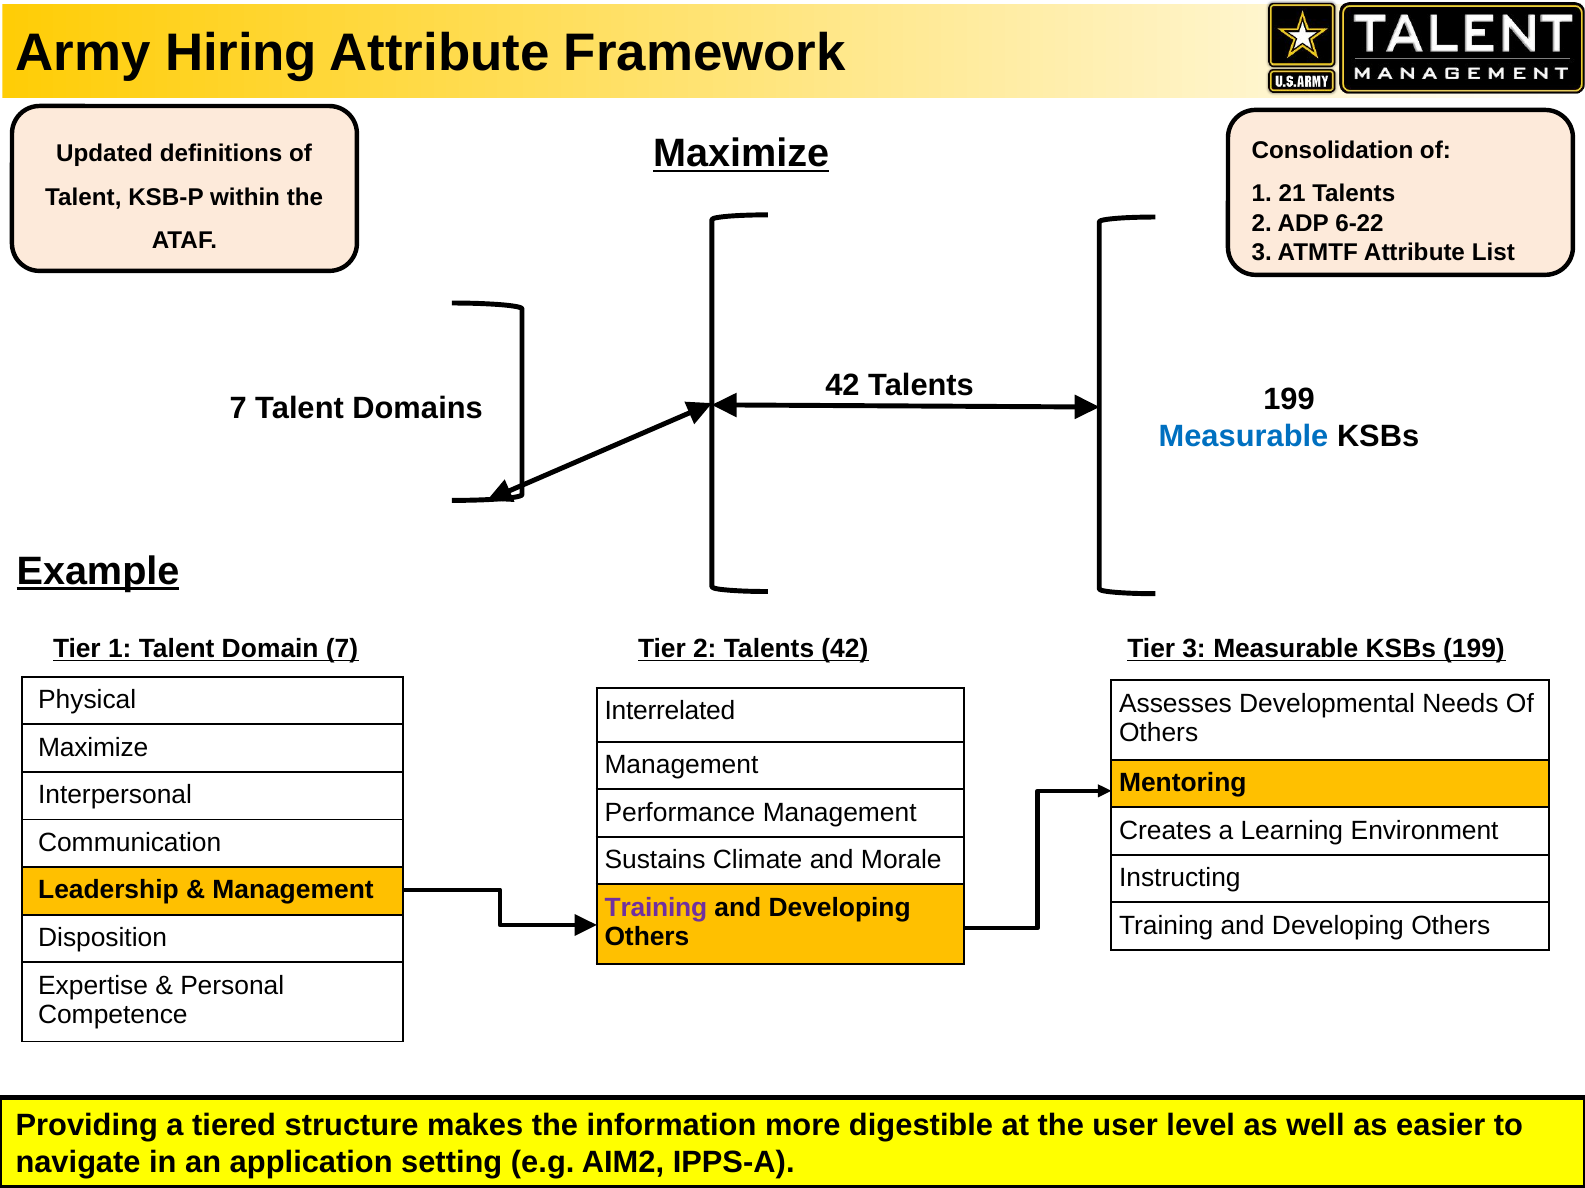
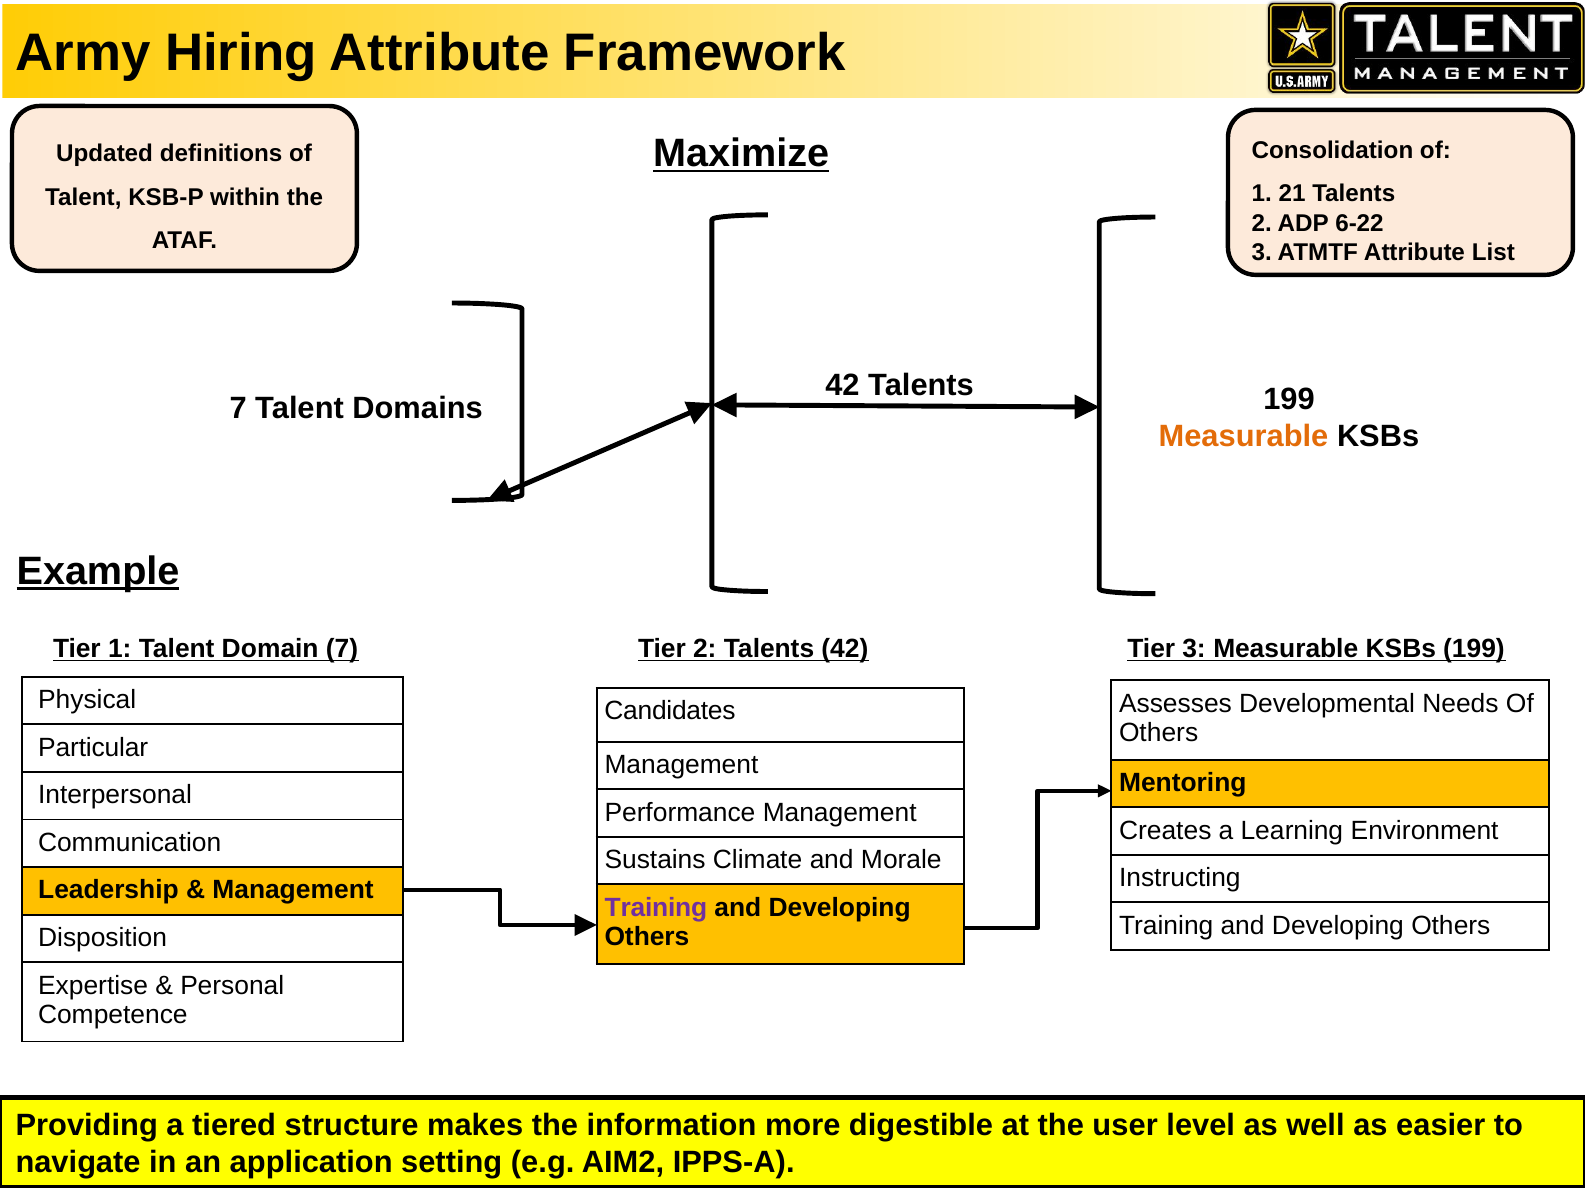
Measurable colour: blue -> orange (1243, 437)
Interrelated: Interrelated -> Candidates (670, 712)
Maximize: Maximize -> Particular (93, 748)
